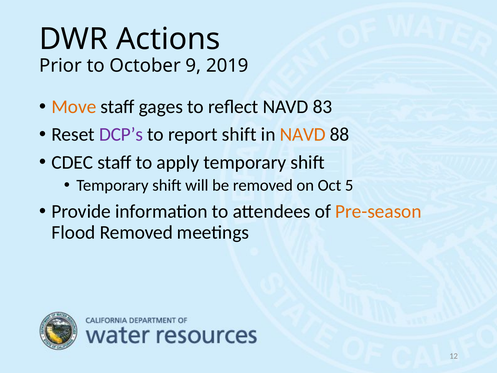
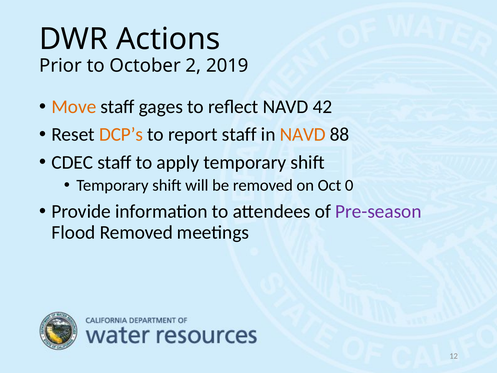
9: 9 -> 2 (193, 66)
83: 83 -> 42 (323, 107)
DCP’s colour: purple -> orange (121, 134)
report shift: shift -> staff (239, 134)
5: 5 -> 0 (349, 185)
Pre-season colour: orange -> purple (378, 211)
